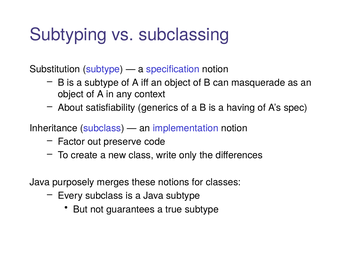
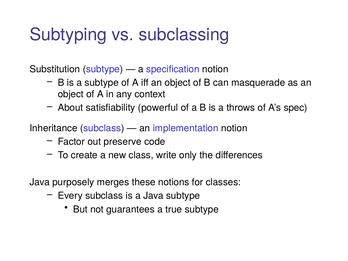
generics: generics -> powerful (158, 108)
having: having -> throws (241, 108)
